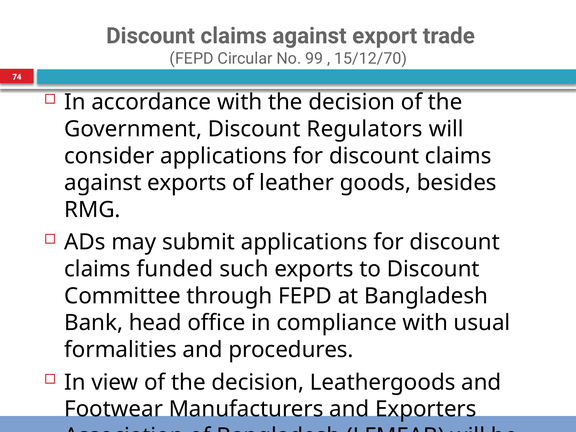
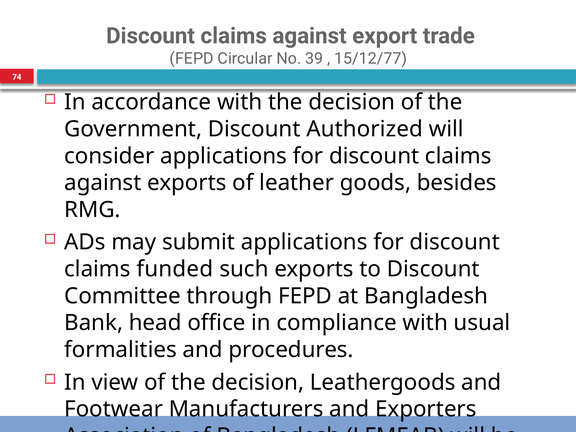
99: 99 -> 39 (314, 58)
15/12/70: 15/12/70 -> 15/12/77 (371, 58)
Regulators: Regulators -> Authorized (365, 129)
